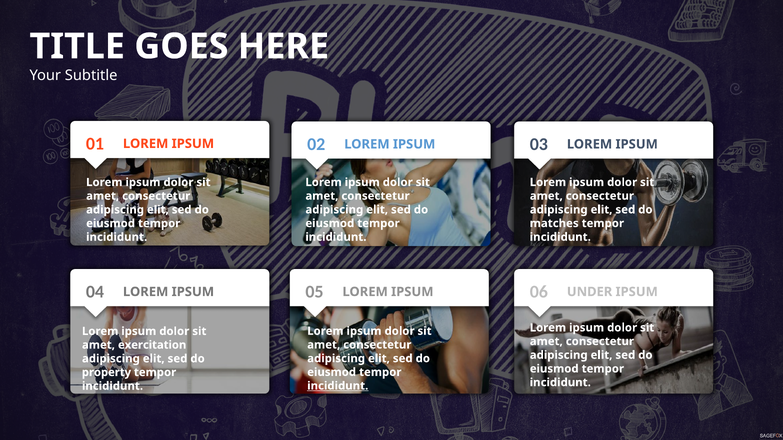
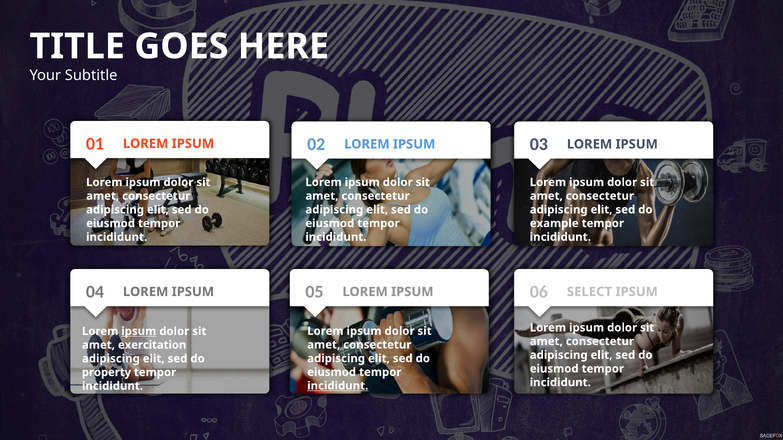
matches: matches -> example (554, 224)
UNDER: UNDER -> SELECT (589, 292)
ipsum underline: none -> present (139, 332)
